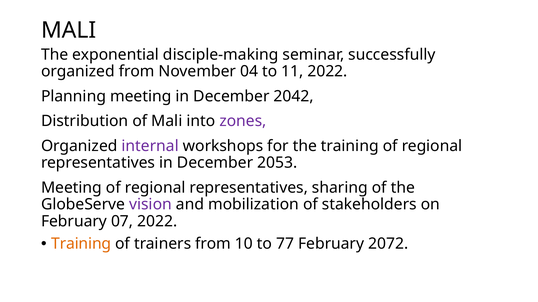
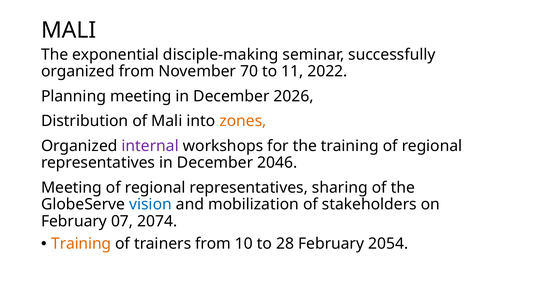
04: 04 -> 70 (249, 72)
2042: 2042 -> 2026 (294, 96)
zones colour: purple -> orange (243, 121)
2053: 2053 -> 2046 (277, 163)
vision colour: purple -> blue (150, 205)
07 2022: 2022 -> 2074 (157, 222)
77: 77 -> 28 (285, 244)
2072: 2072 -> 2054 (388, 244)
